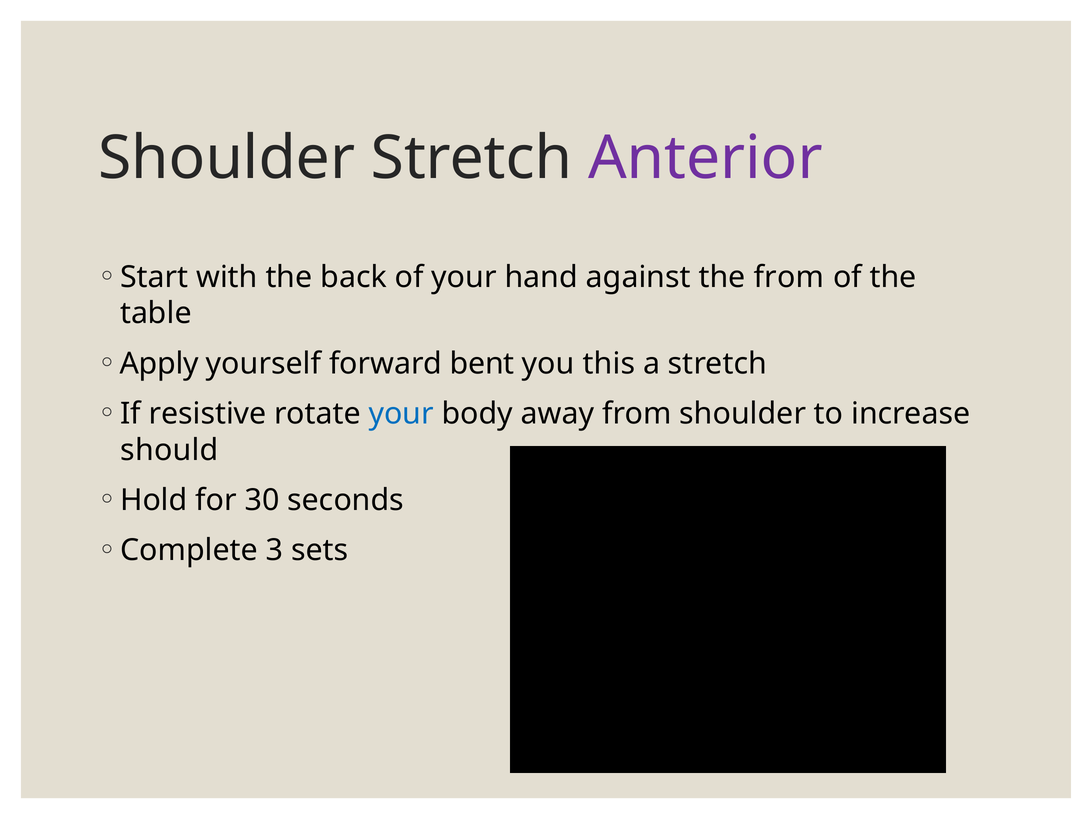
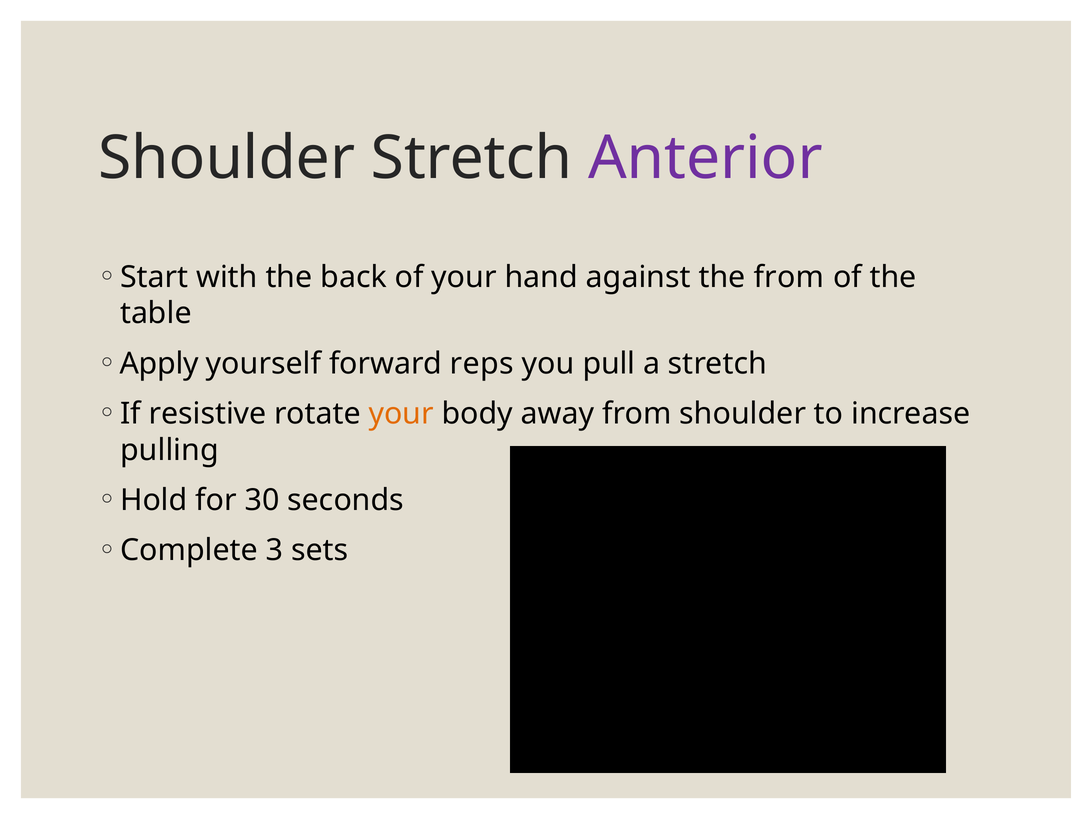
bent: bent -> reps (482, 364)
this: this -> pull (609, 364)
your colour: blue -> orange (401, 414)
should: should -> pulling (170, 450)
